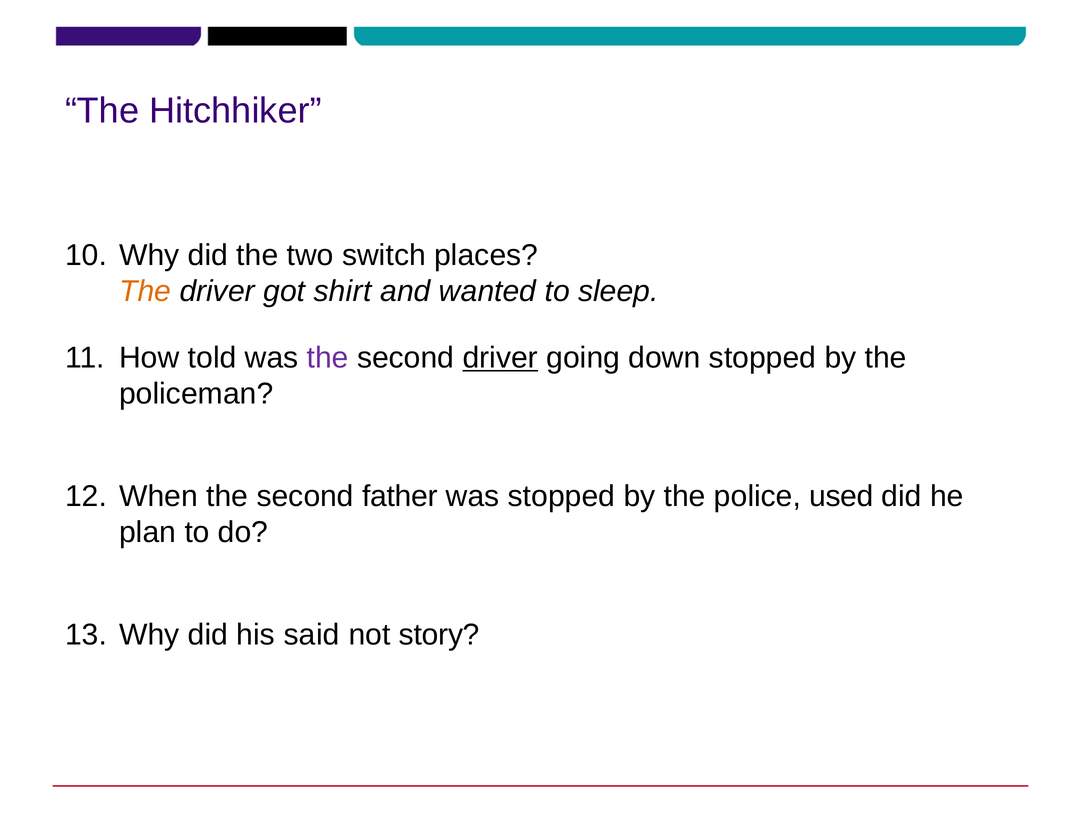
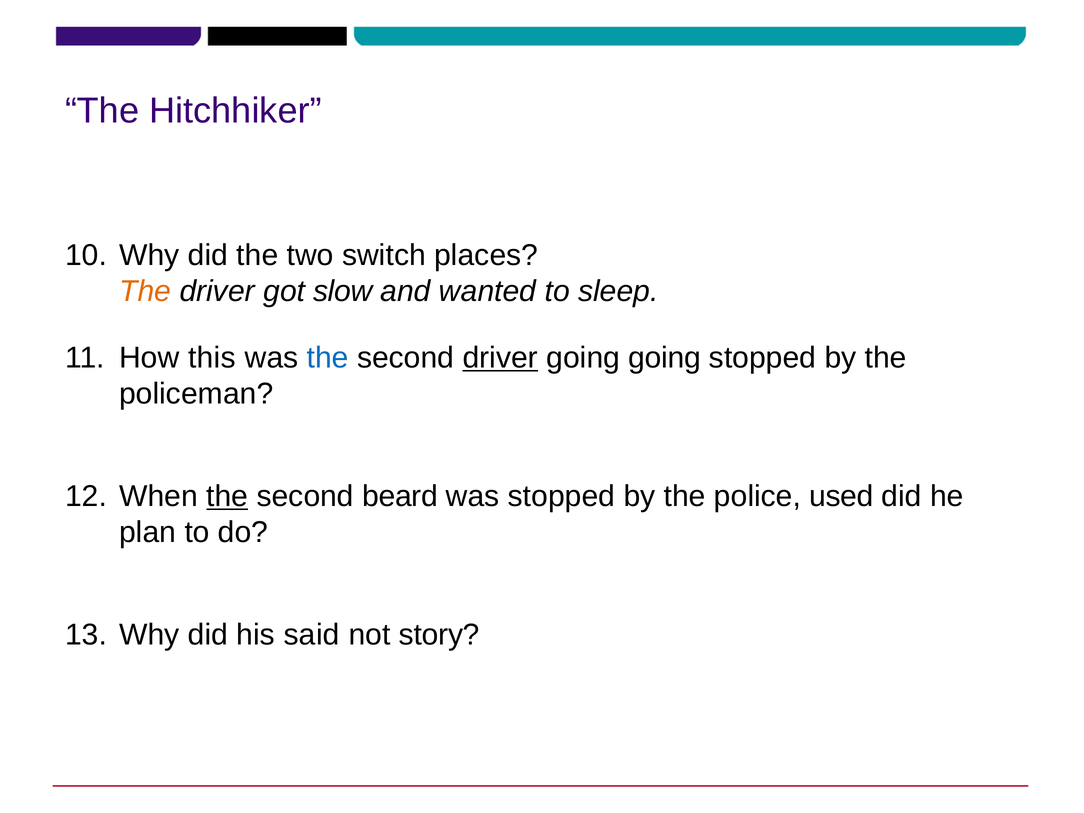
shirt: shirt -> slow (343, 292)
told: told -> this (212, 358)
the colour: purple -> blue (328, 358)
going down: down -> going (665, 358)
the underline: none -> present (227, 496)
father: father -> beard (400, 496)
